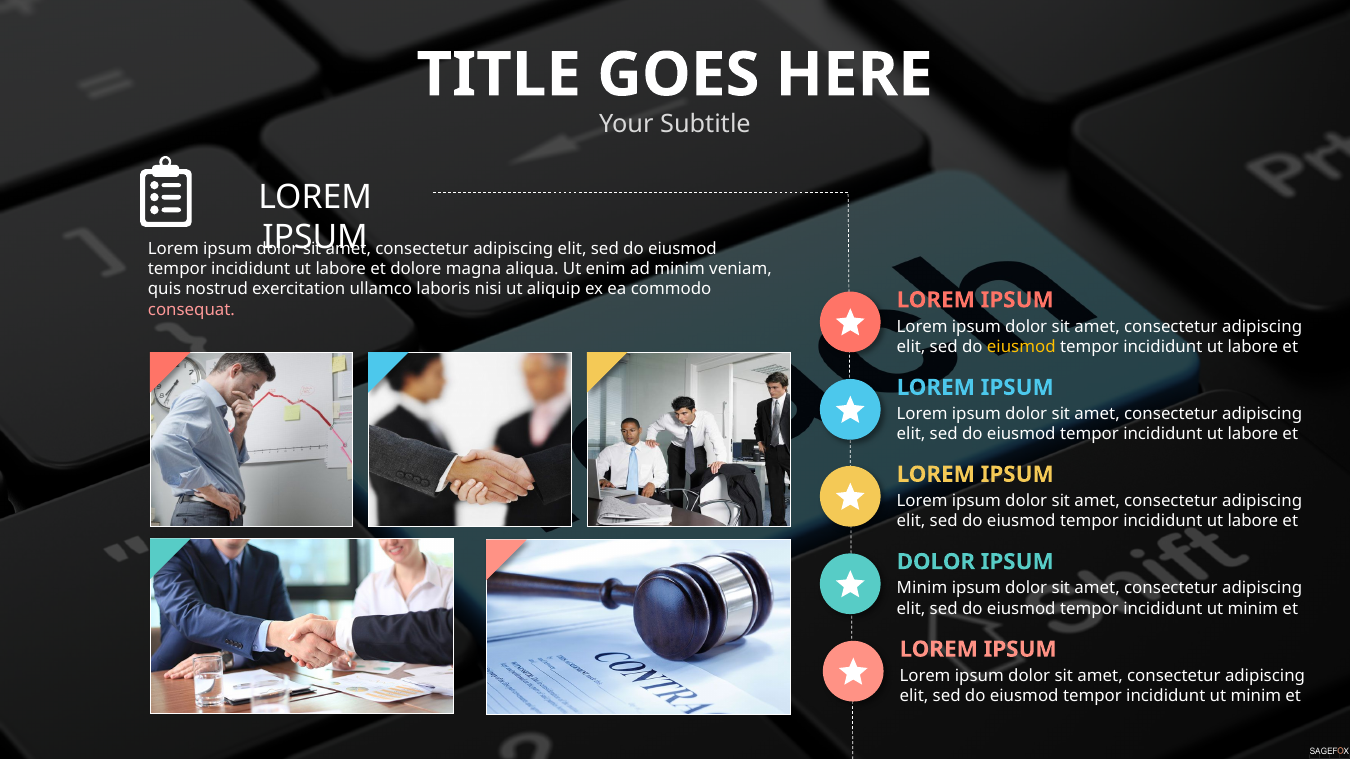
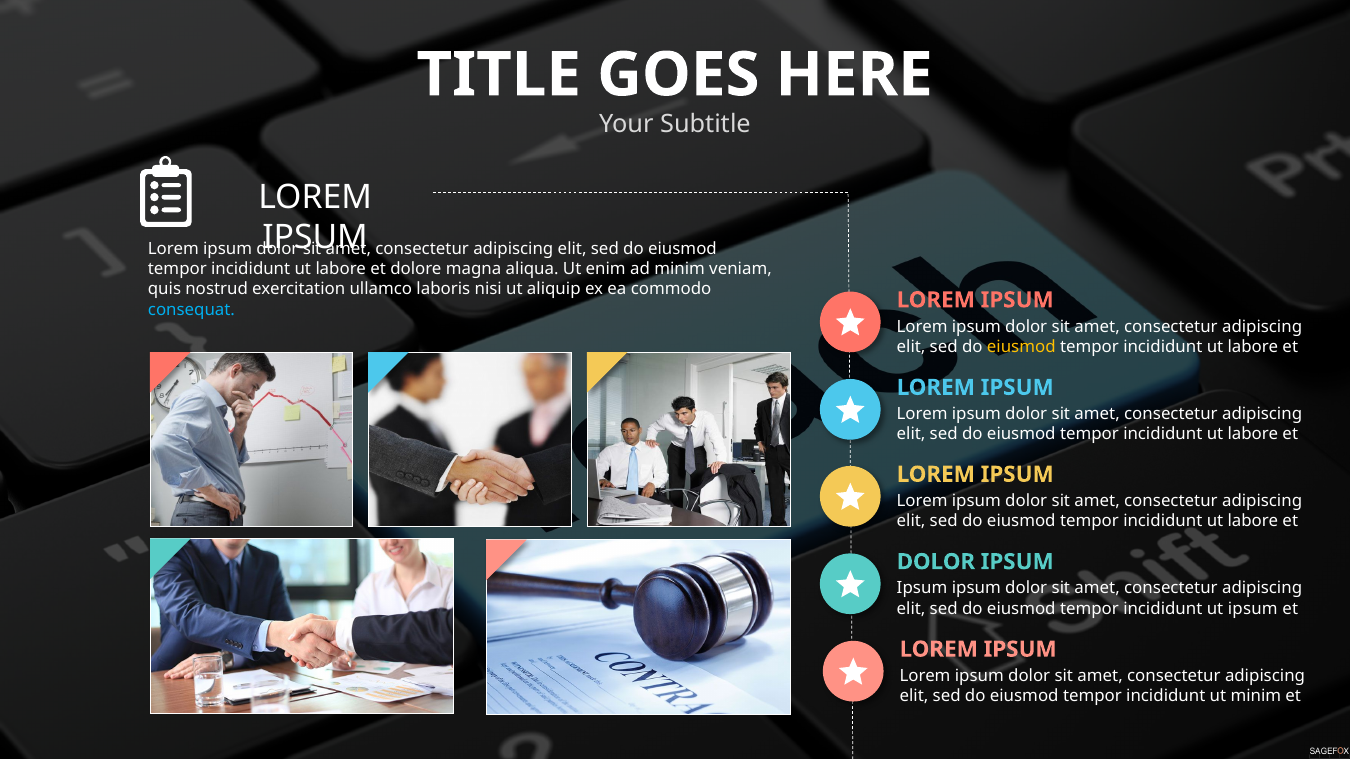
consequat colour: pink -> light blue (191, 310)
Minim: Minim -> Ipsum (922, 589)
minim: minim -> ipsum (1253, 609)
